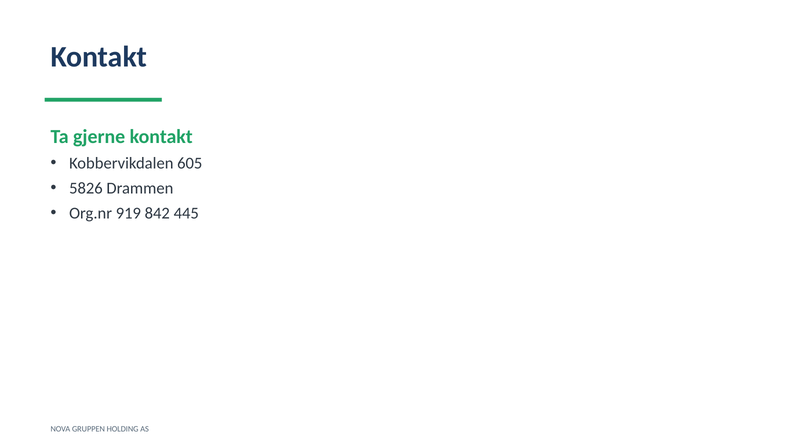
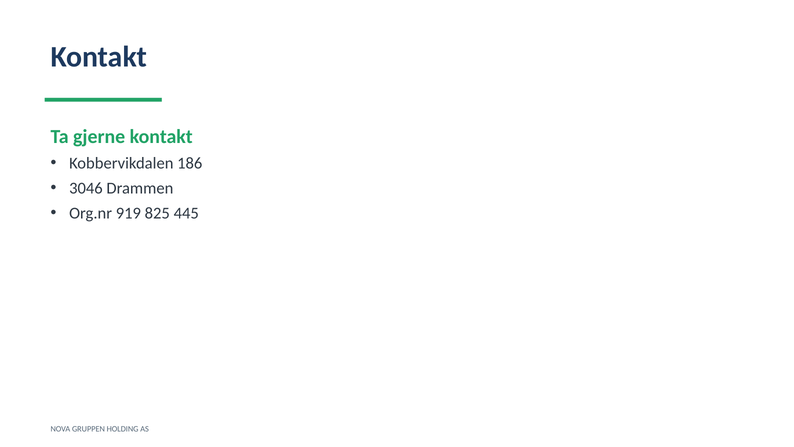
605: 605 -> 186 (190, 163)
5826: 5826 -> 3046 (86, 188)
842: 842 -> 825 (157, 213)
